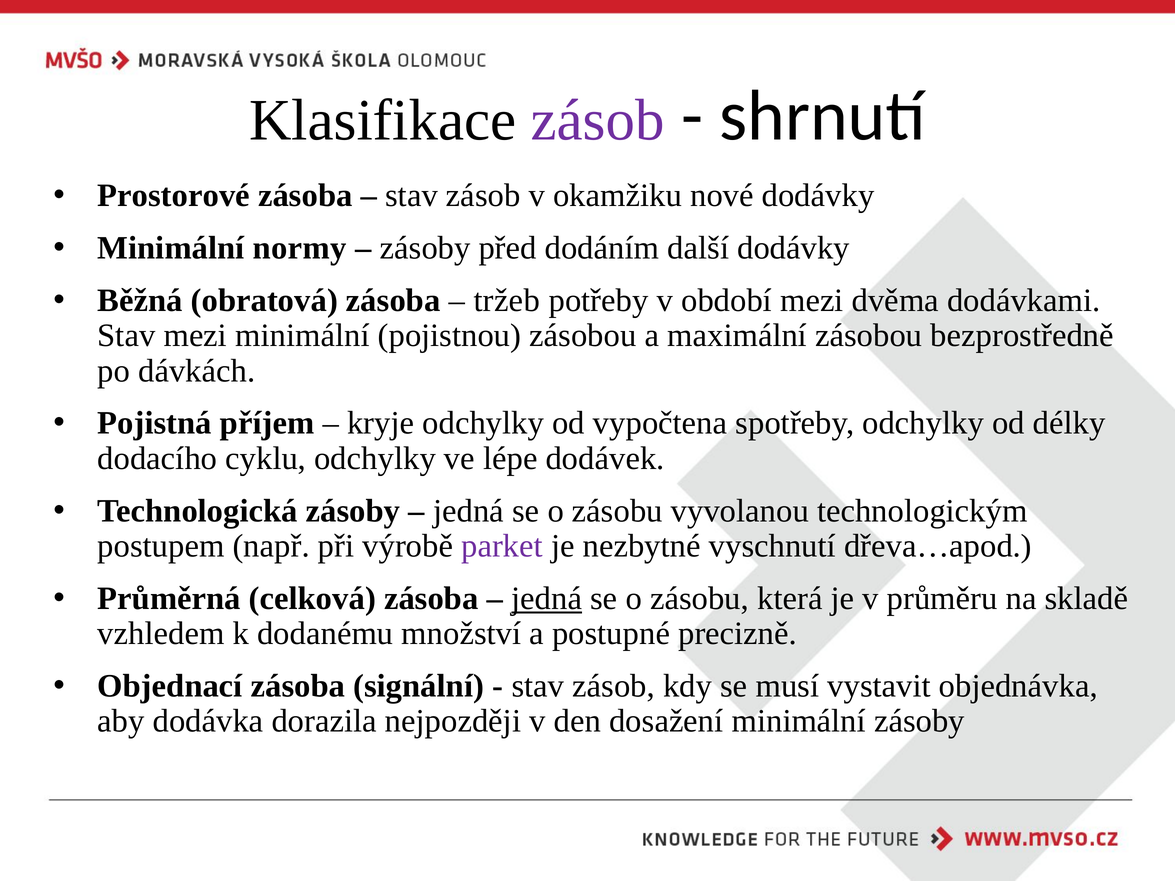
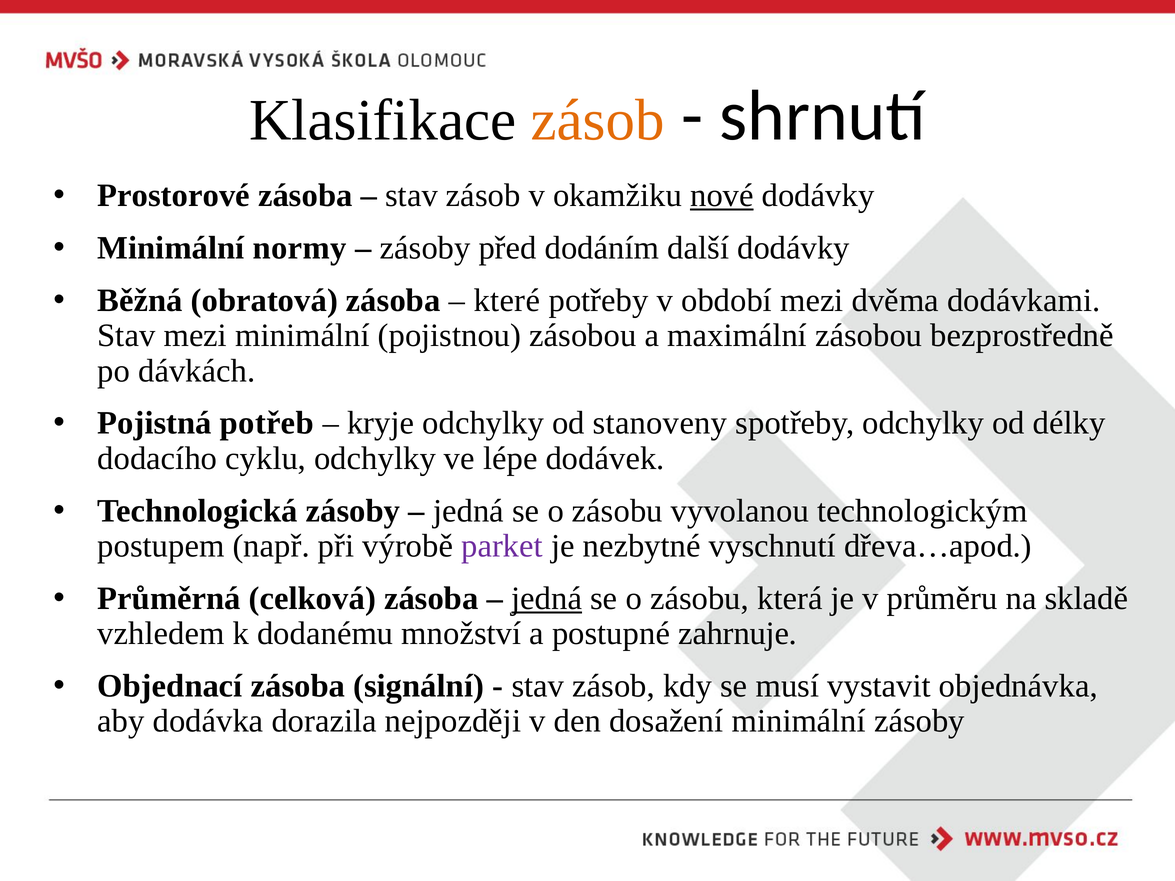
zásob colour: purple -> orange (598, 120)
nové underline: none -> present (722, 196)
tržeb: tržeb -> které (507, 300)
příjem: příjem -> potřeb (267, 423)
vypočtena: vypočtena -> stanoveny (660, 423)
precizně: precizně -> zahrnuje (738, 634)
